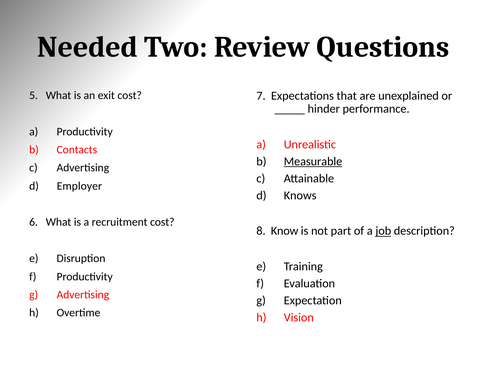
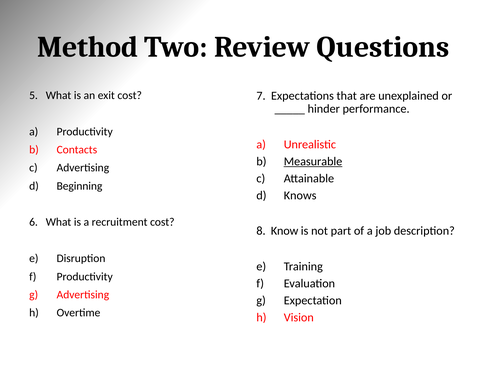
Needed: Needed -> Method (88, 47)
Employer: Employer -> Beginning (79, 186)
job underline: present -> none (383, 231)
